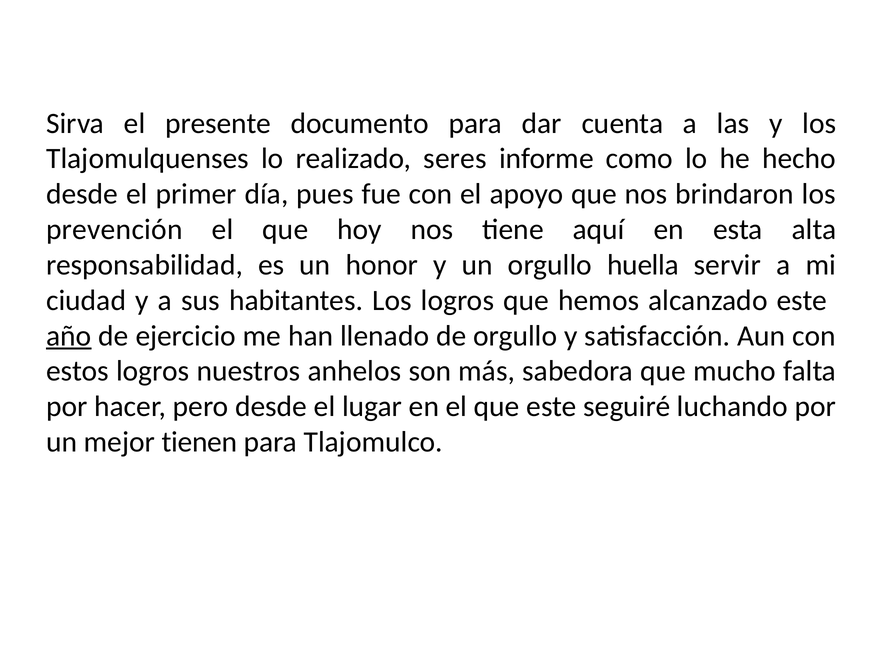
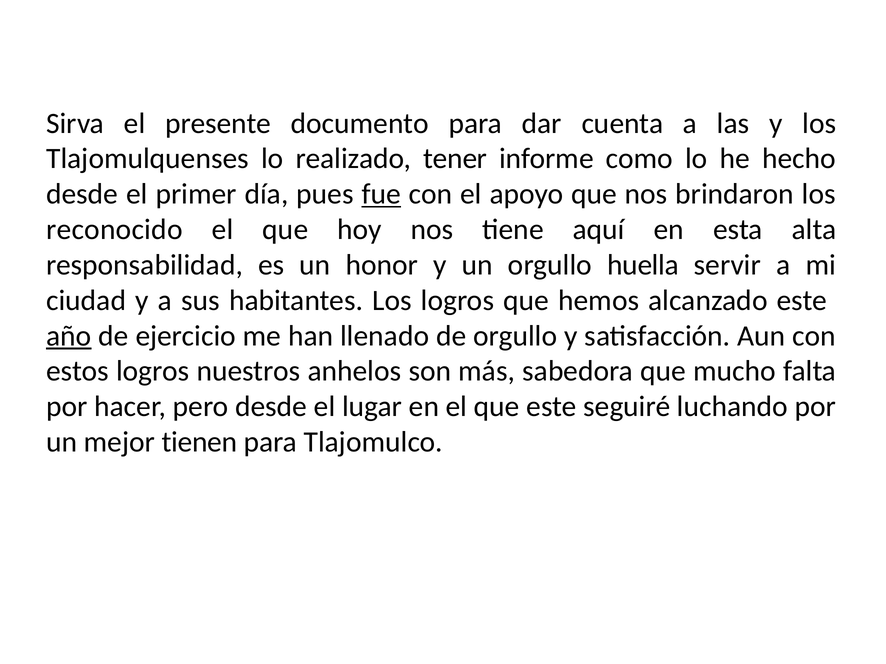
seres: seres -> tener (455, 159)
fue underline: none -> present (381, 194)
prevención: prevención -> reconocido (114, 230)
